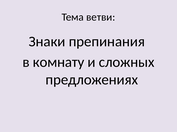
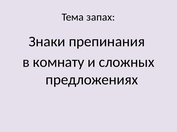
ветви: ветви -> запах (101, 17)
